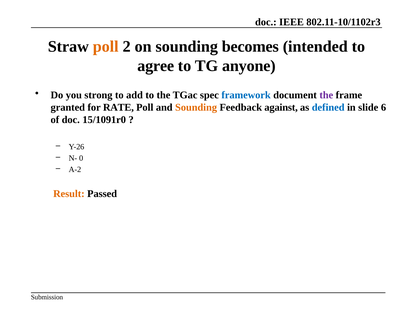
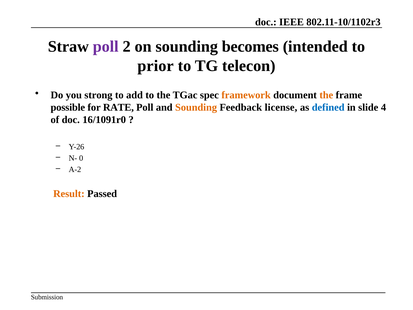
poll colour: orange -> purple (106, 47)
agree: agree -> prior (156, 66)
anyone: anyone -> telecon (249, 66)
framework colour: blue -> orange (246, 95)
the colour: purple -> orange (326, 95)
granted: granted -> possible (68, 107)
against: against -> license (281, 107)
6: 6 -> 4 (384, 107)
15/1091r0: 15/1091r0 -> 16/1091r0 (104, 120)
